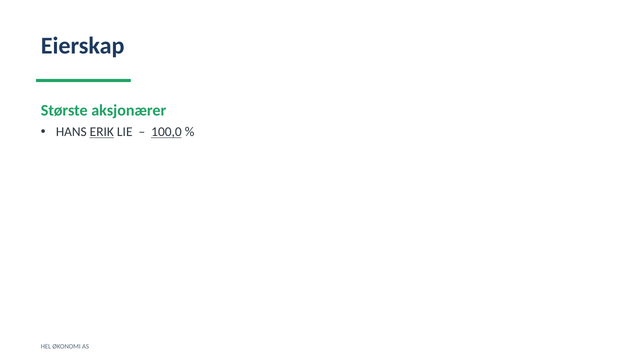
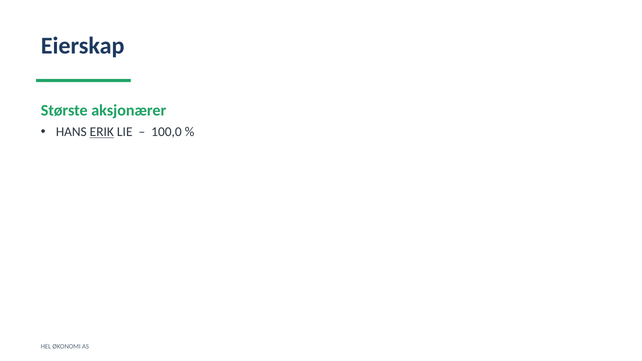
100,0 underline: present -> none (166, 132)
